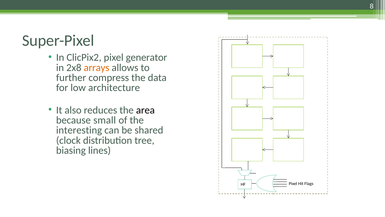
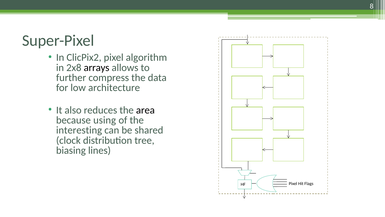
generator: generator -> algorithm (146, 57)
arrays colour: orange -> black (97, 67)
small: small -> using (105, 120)
